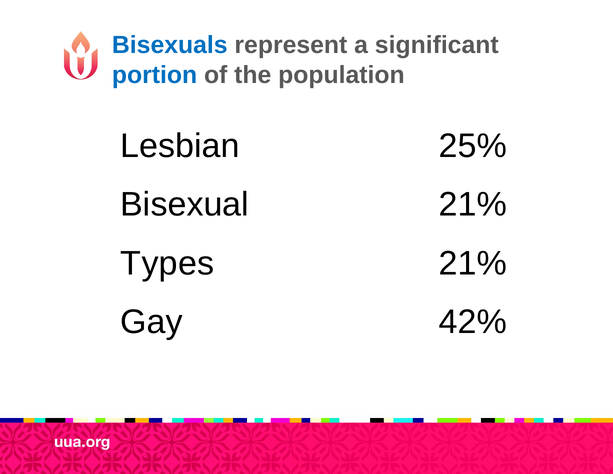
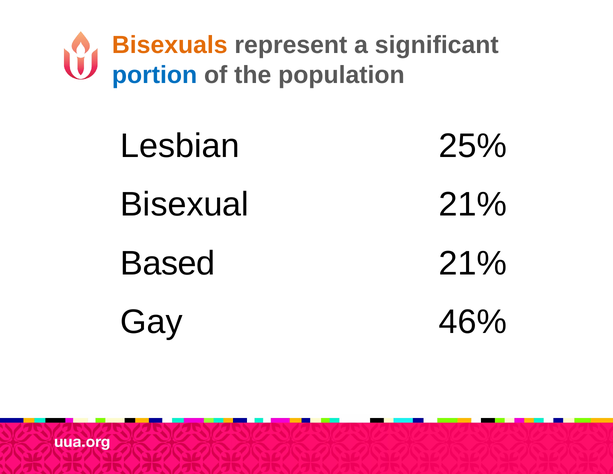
Bisexuals colour: blue -> orange (170, 45)
Types: Types -> Based (168, 263)
42%: 42% -> 46% (473, 322)
